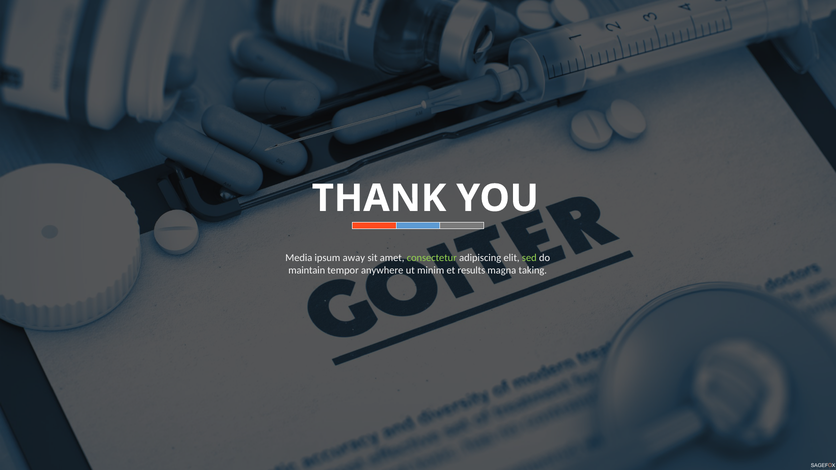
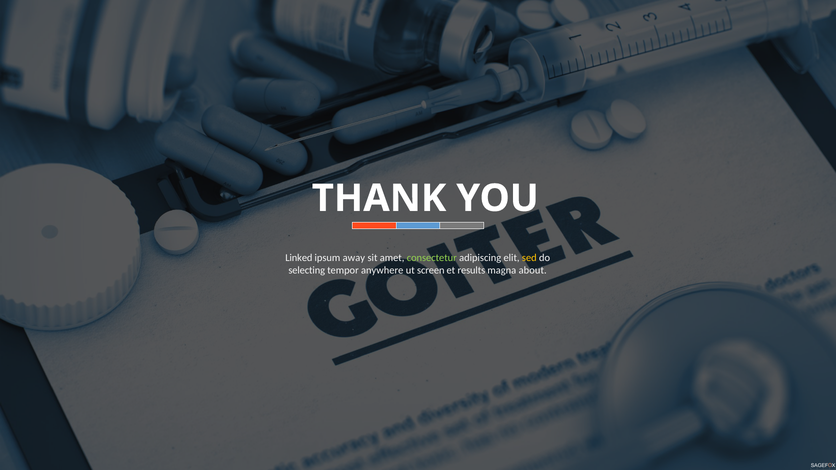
Media: Media -> Linked (299, 258)
sed colour: light green -> yellow (529, 258)
maintain: maintain -> selecting (307, 271)
minim: minim -> screen (431, 271)
taking: taking -> about (533, 271)
